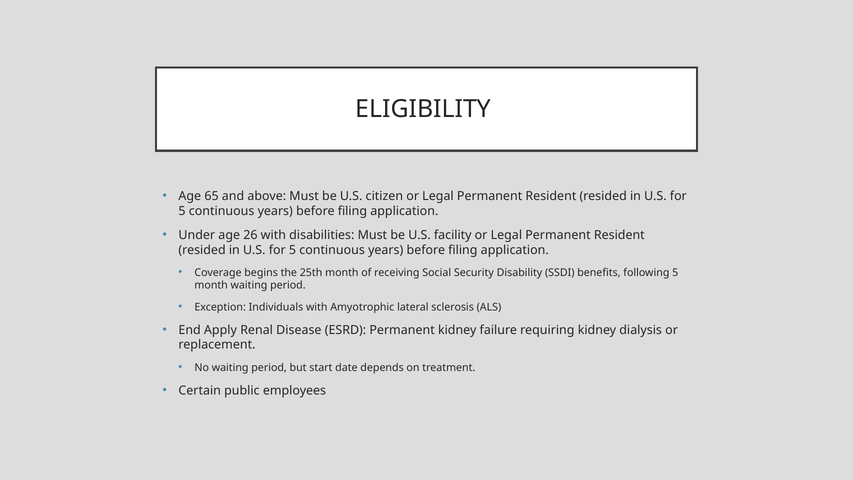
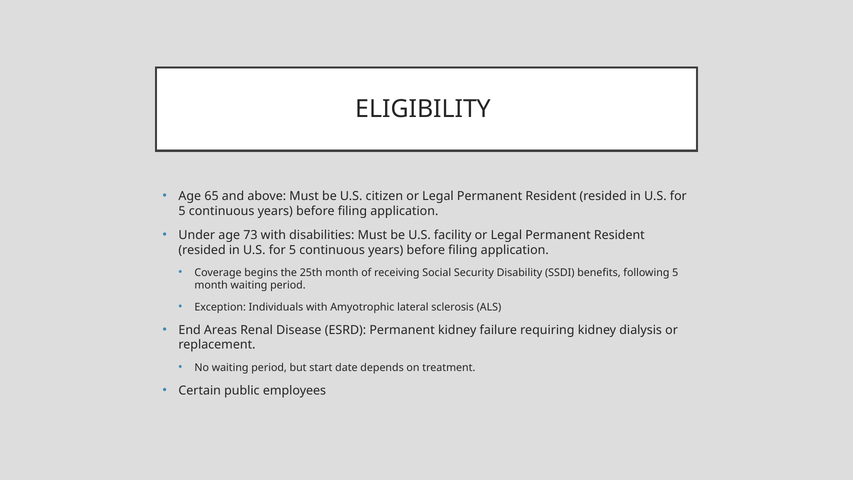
26: 26 -> 73 (250, 235)
Apply: Apply -> Areas (220, 330)
